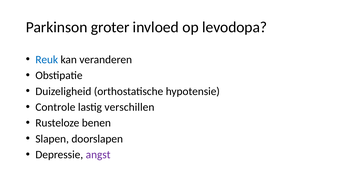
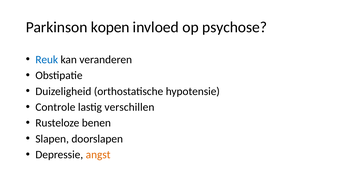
groter: groter -> kopen (110, 27)
levodopa: levodopa -> psychose (235, 27)
angst colour: purple -> orange (98, 154)
